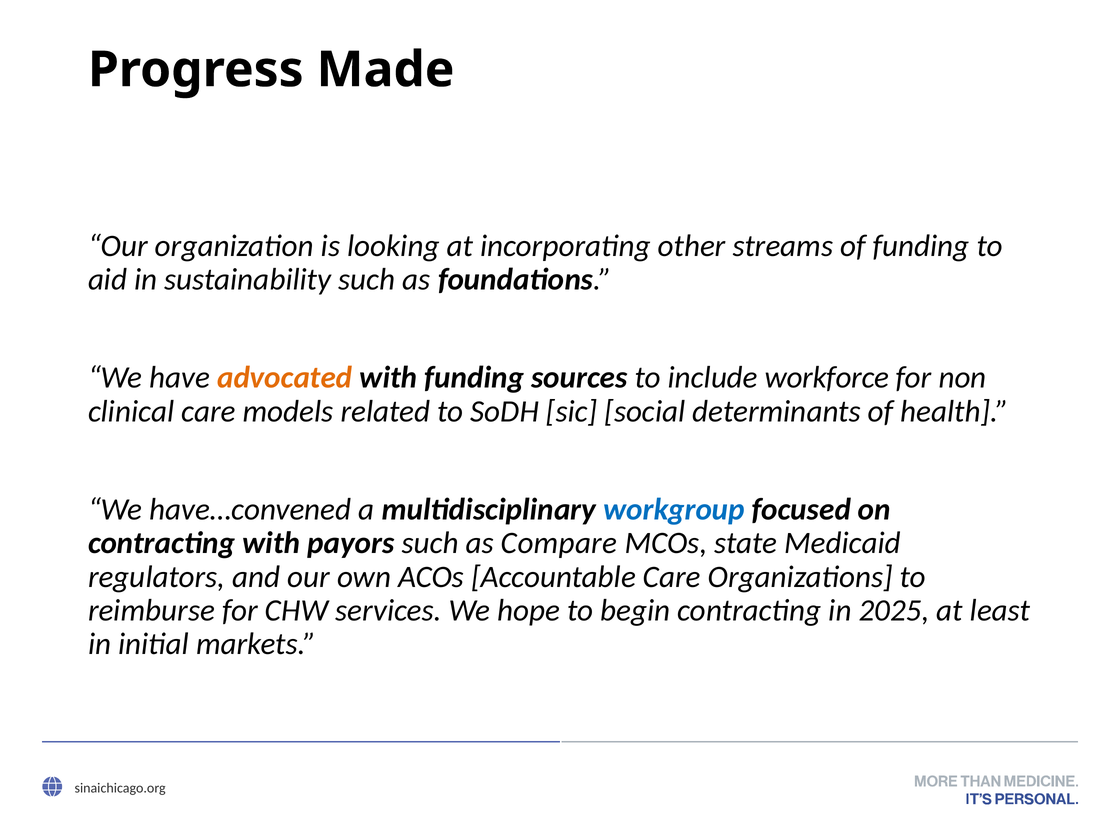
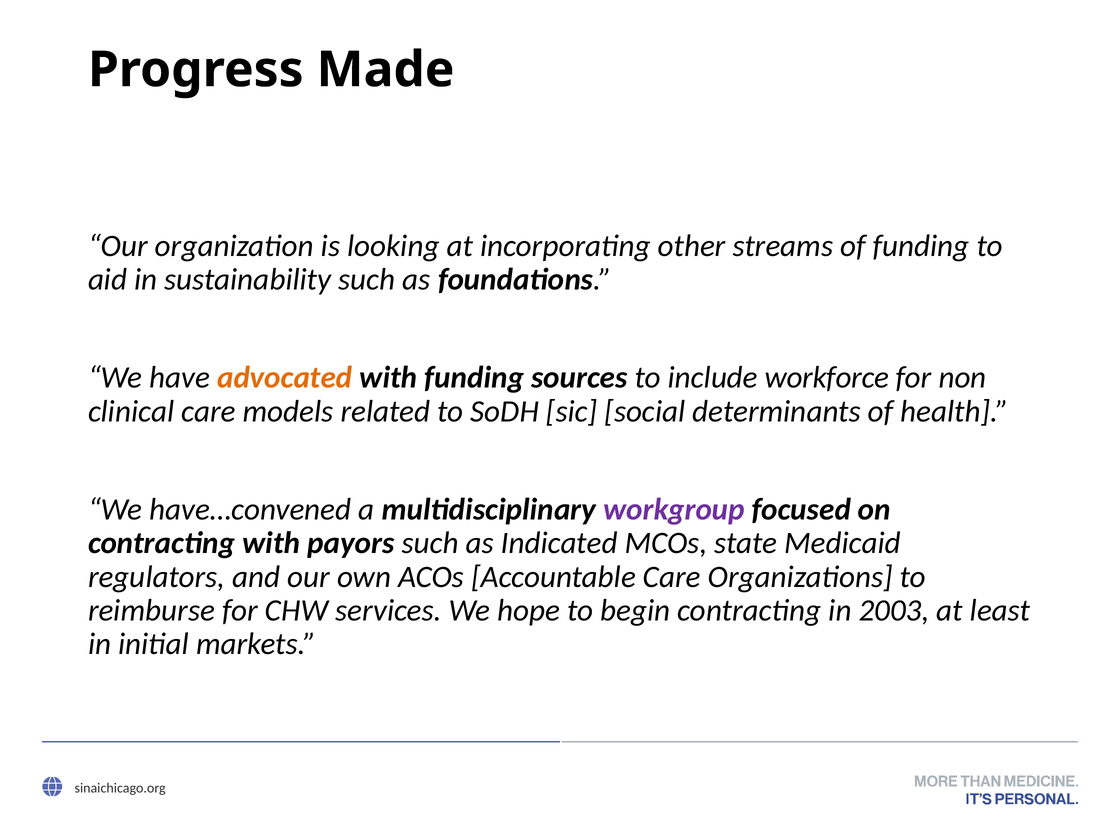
workgroup colour: blue -> purple (674, 510)
Compare: Compare -> Indicated (559, 543)
2025: 2025 -> 2003 (894, 610)
